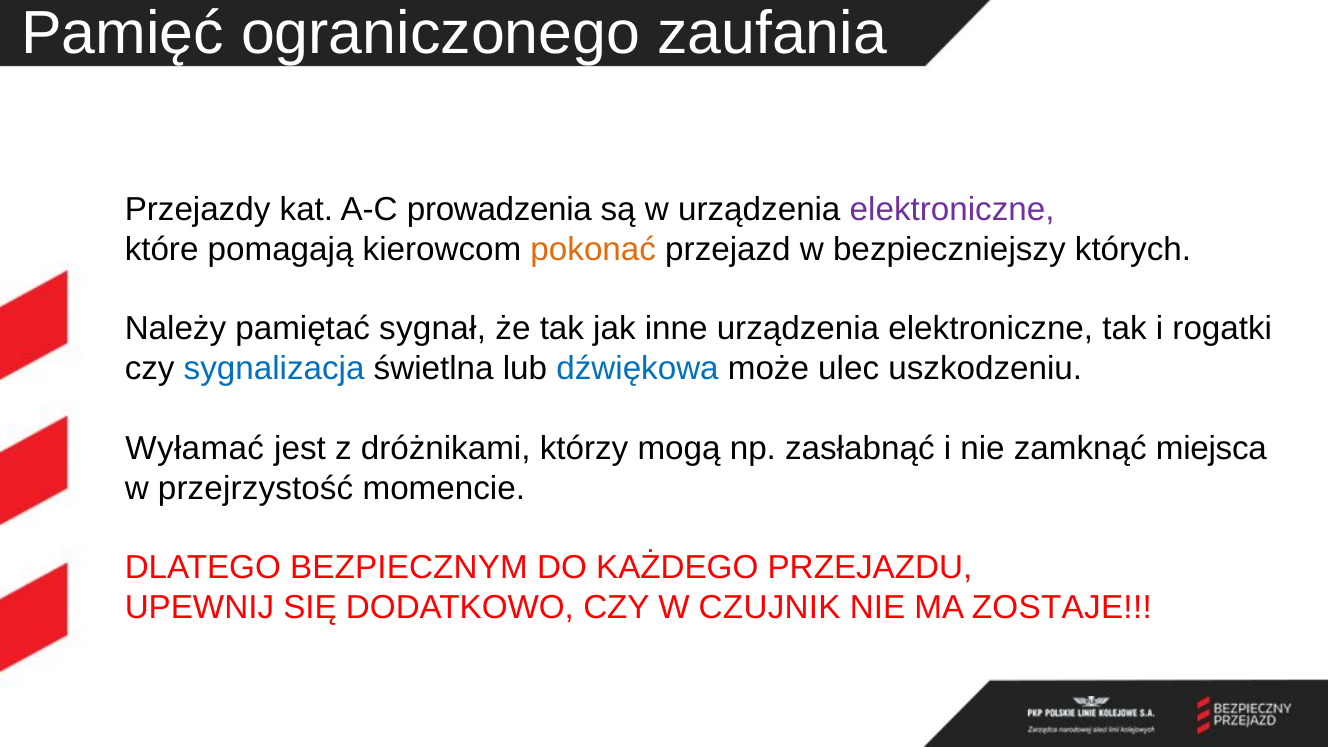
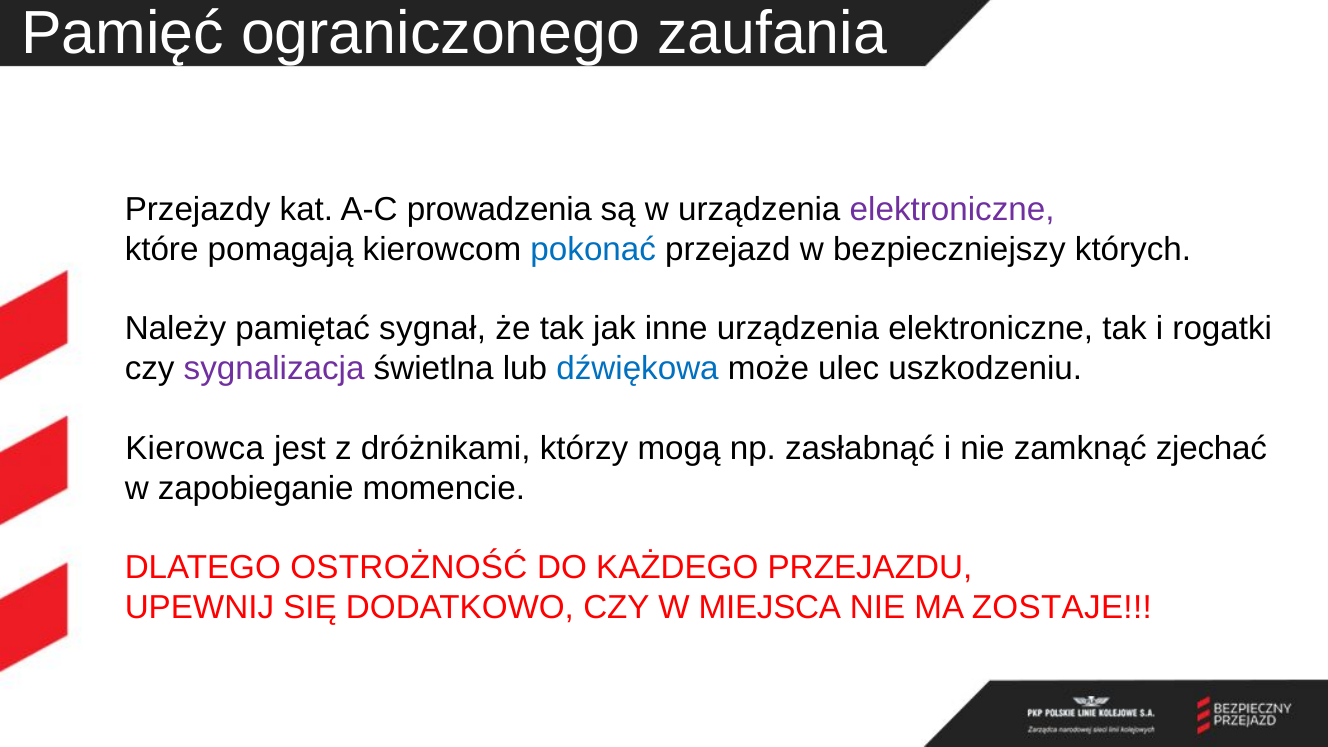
pokonać colour: orange -> blue (593, 249)
sygnalizacja colour: blue -> purple (274, 369)
Wyłamać: Wyłamać -> Kierowca (195, 448)
miejsca: miejsca -> zjechać (1211, 448)
przejrzystość: przejrzystość -> zapobieganie (256, 488)
BEZPIECZNYM: BEZPIECZNYM -> OSTROŻNOŚĆ (409, 568)
CZUJNIK: CZUJNIK -> MIEJSCA (770, 608)
